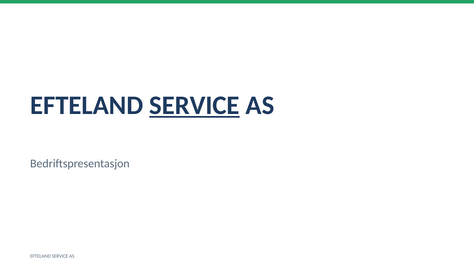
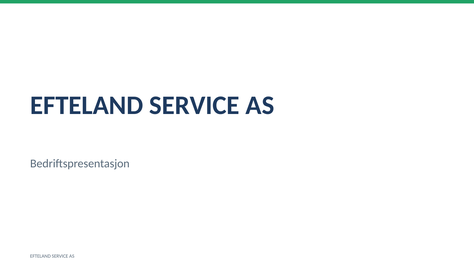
SERVICE underline: present -> none (194, 105)
